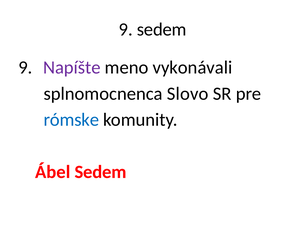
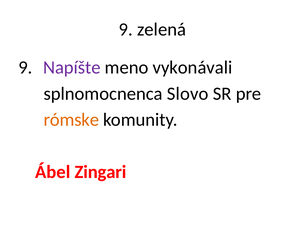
9 sedem: sedem -> zelená (162, 30)
rómske colour: blue -> orange (71, 120)
Ábel Sedem: Sedem -> Zingari (101, 172)
